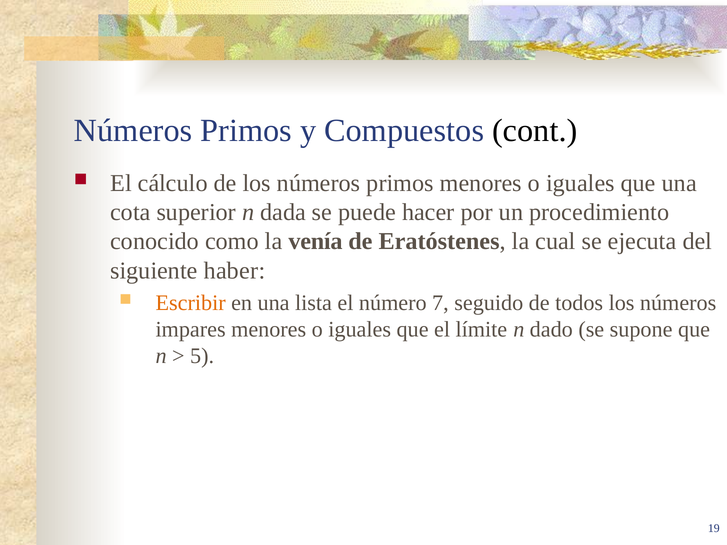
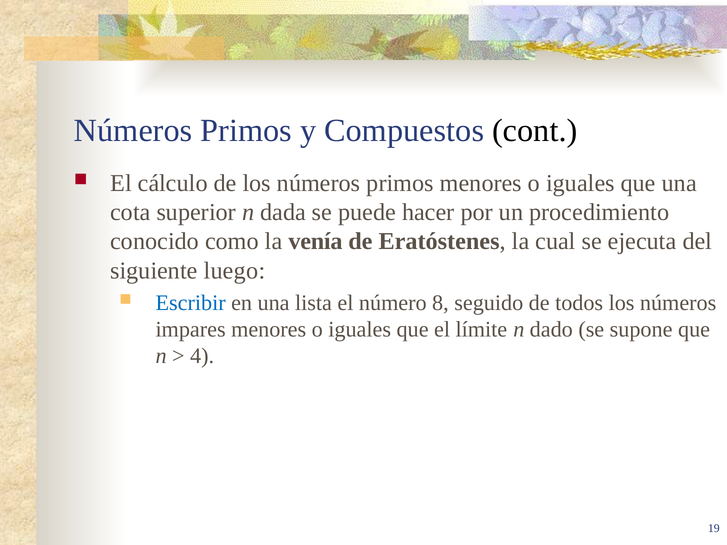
haber: haber -> luego (235, 271)
Escribir colour: orange -> blue (191, 303)
7: 7 -> 8 (440, 303)
5: 5 -> 4 (202, 356)
